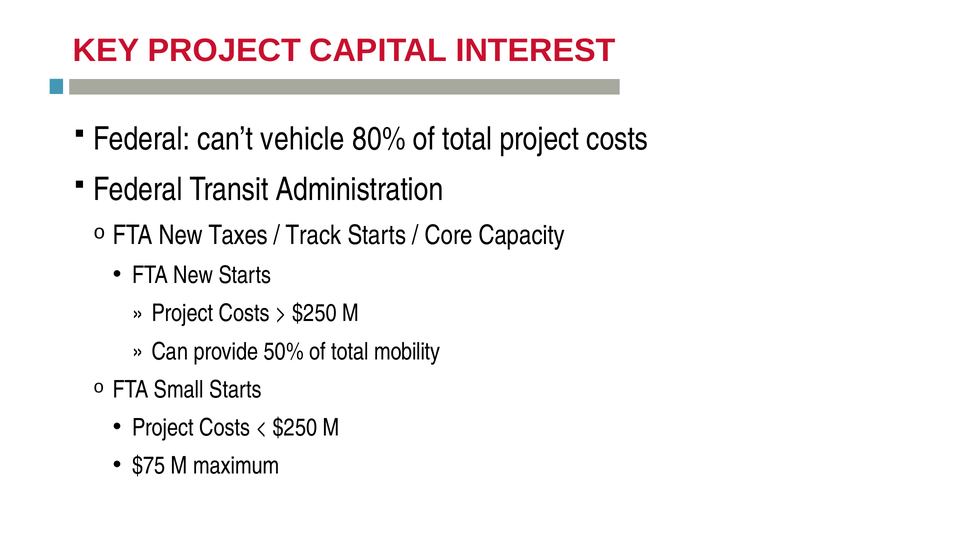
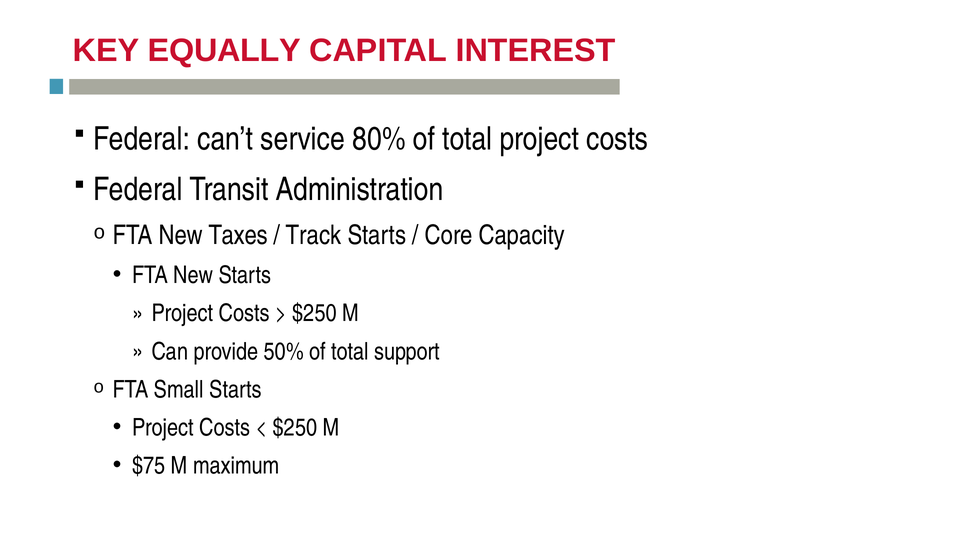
KEY PROJECT: PROJECT -> EQUALLY (224, 50)
vehicle: vehicle -> service (303, 139)
mobility: mobility -> support (407, 351)
